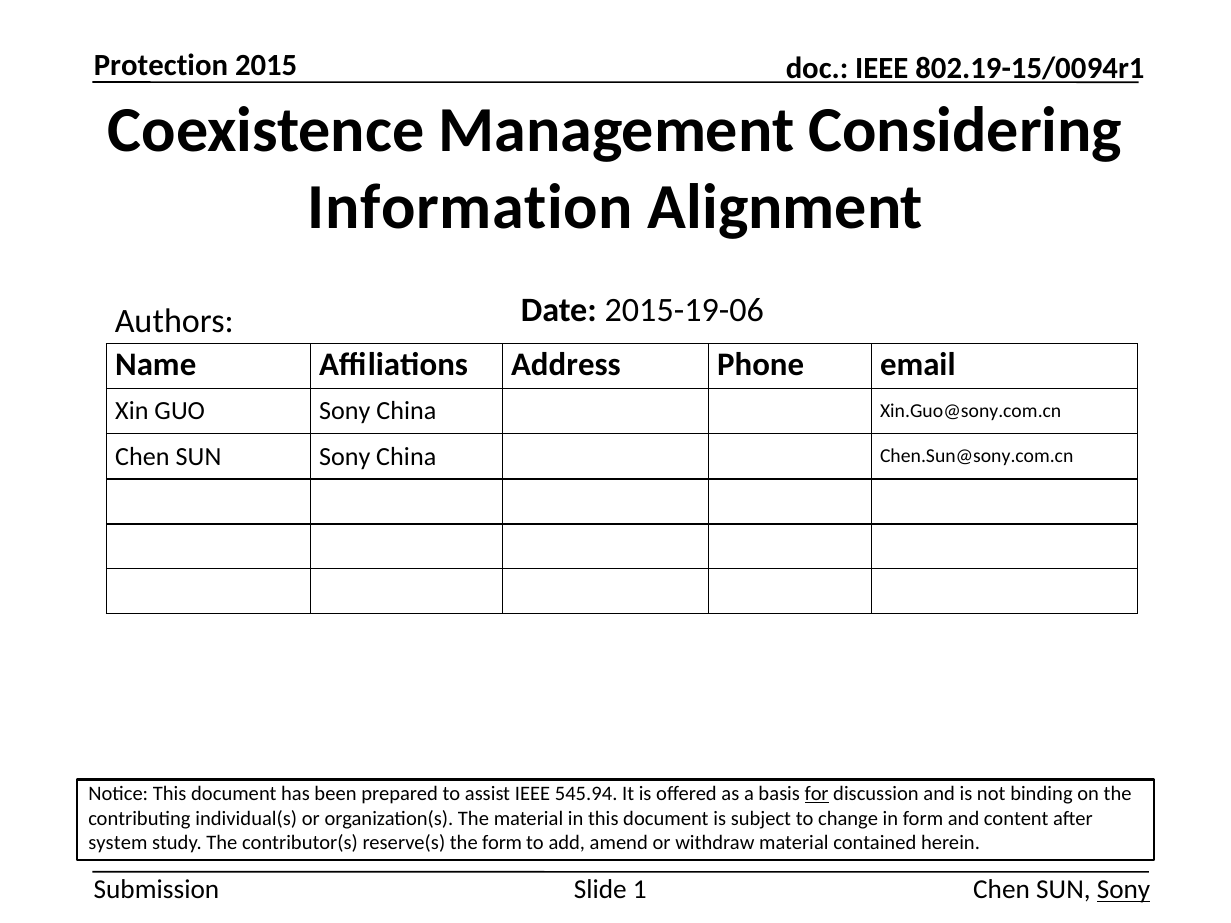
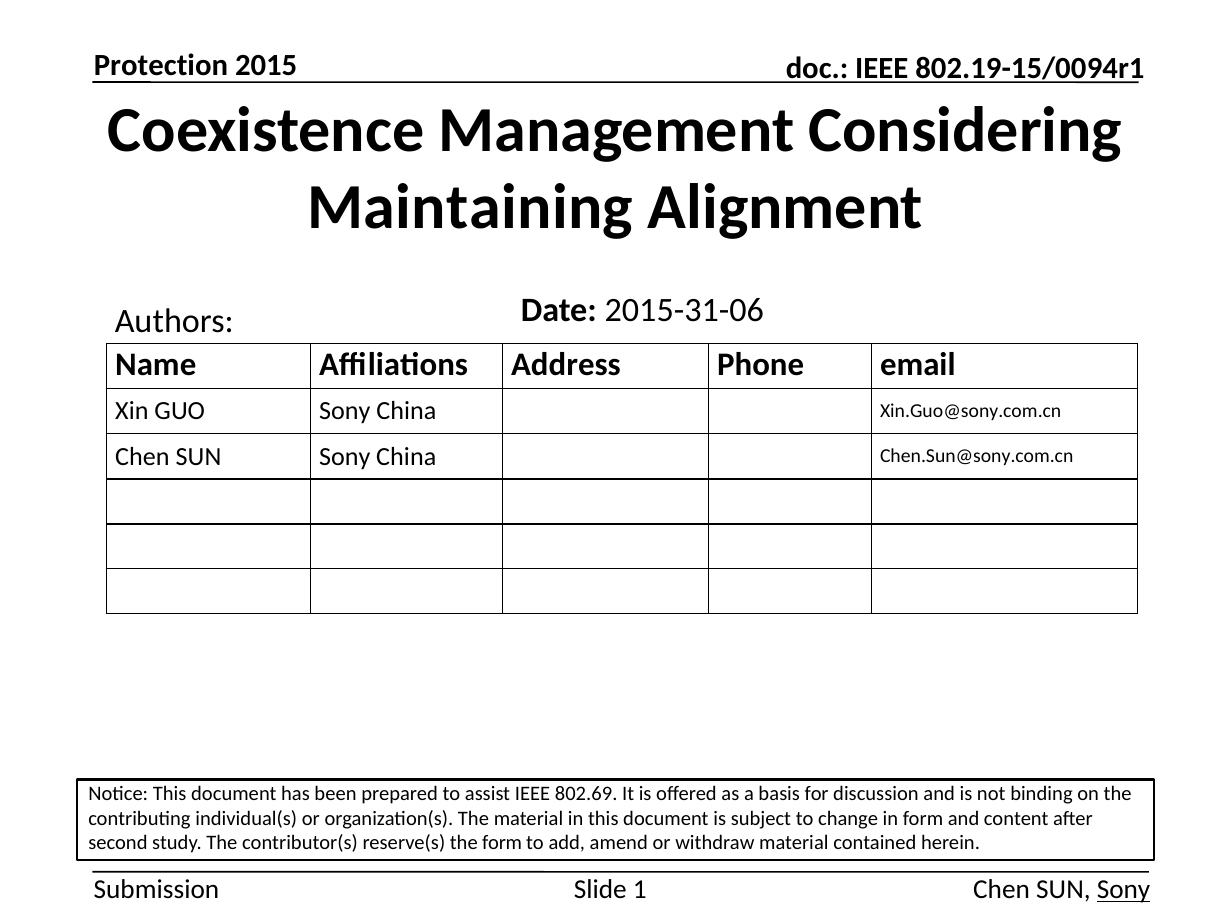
Information: Information -> Maintaining (470, 207)
2015-19-06: 2015-19-06 -> 2015-31-06 (684, 310)
545.94: 545.94 -> 802.69 (586, 794)
for underline: present -> none (817, 794)
system: system -> second (118, 843)
